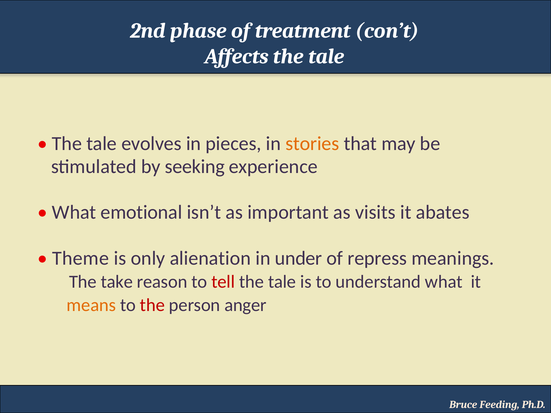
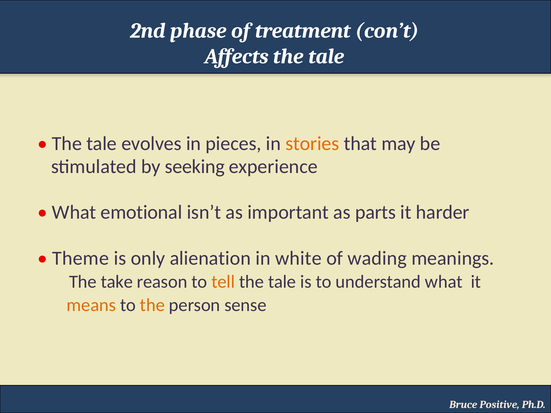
visits: visits -> parts (375, 213)
abates: abates -> harder (443, 213)
under: under -> white (298, 258)
repress: repress -> wading (377, 258)
tell colour: red -> orange (223, 282)
the colour: red -> orange (152, 305)
anger: anger -> sense (245, 305)
Feeding: Feeding -> Positive (499, 405)
